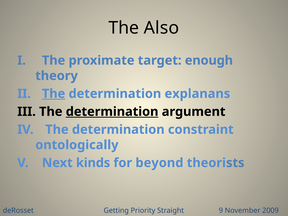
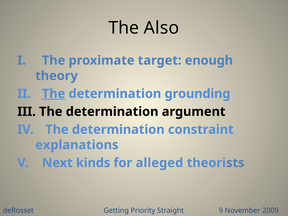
explanans: explanans -> grounding (197, 94)
determination underline: present -> none (112, 112)
ontologically: ontologically -> explanations (77, 145)
beyond: beyond -> alleged (159, 163)
